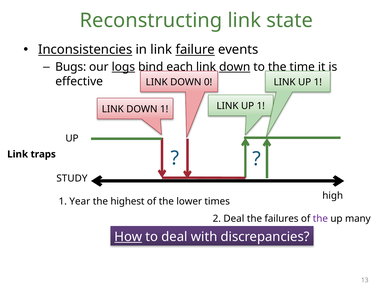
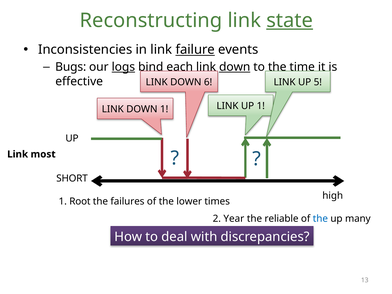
state underline: none -> present (290, 20)
Inconsistencies underline: present -> none (85, 50)
0: 0 -> 6 (208, 82)
1: 1 -> 5 (318, 82)
traps: traps -> most (43, 154)
STUDY: STUDY -> SHORT (72, 178)
Year: Year -> Root (80, 201)
highest: highest -> failures (127, 201)
2 Deal: Deal -> Year (234, 219)
failures: failures -> reliable (282, 219)
the colour: purple -> blue (320, 219)
How underline: present -> none (128, 237)
